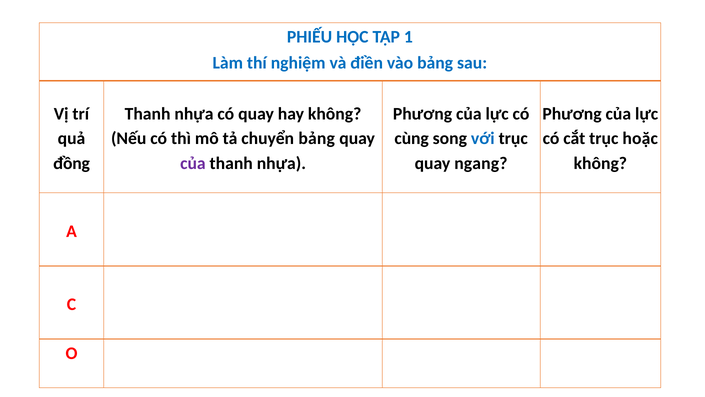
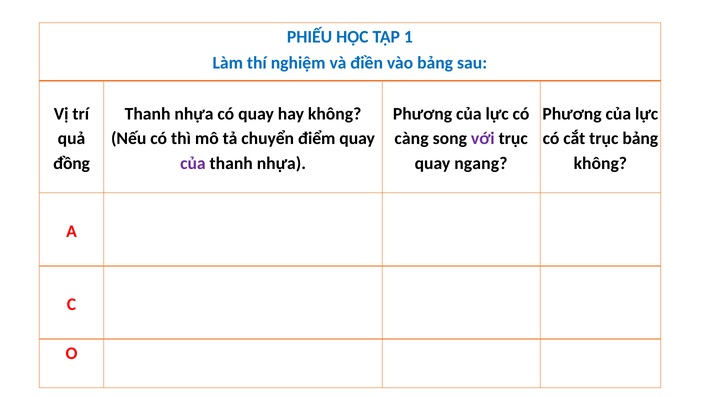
chuyển bảng: bảng -> điểm (317, 139)
cùng: cùng -> càng (412, 139)
với colour: blue -> purple (483, 139)
trục hoặc: hoặc -> bảng (640, 139)
